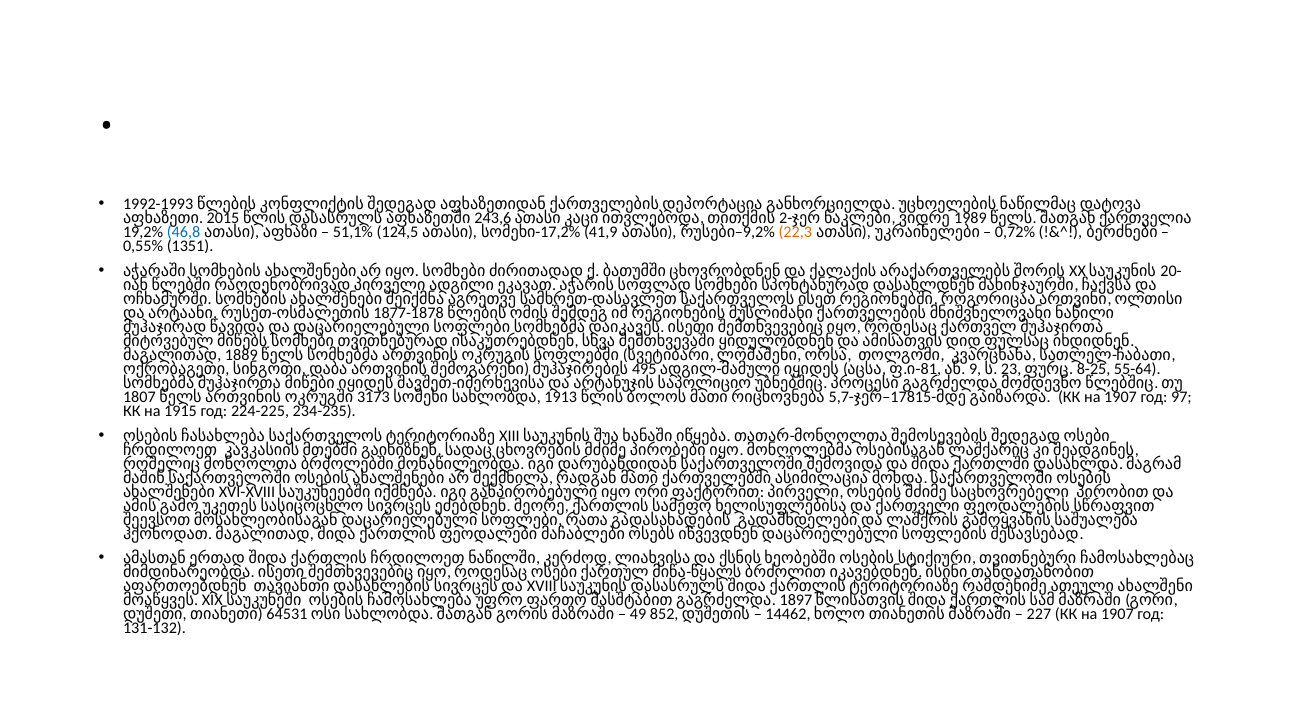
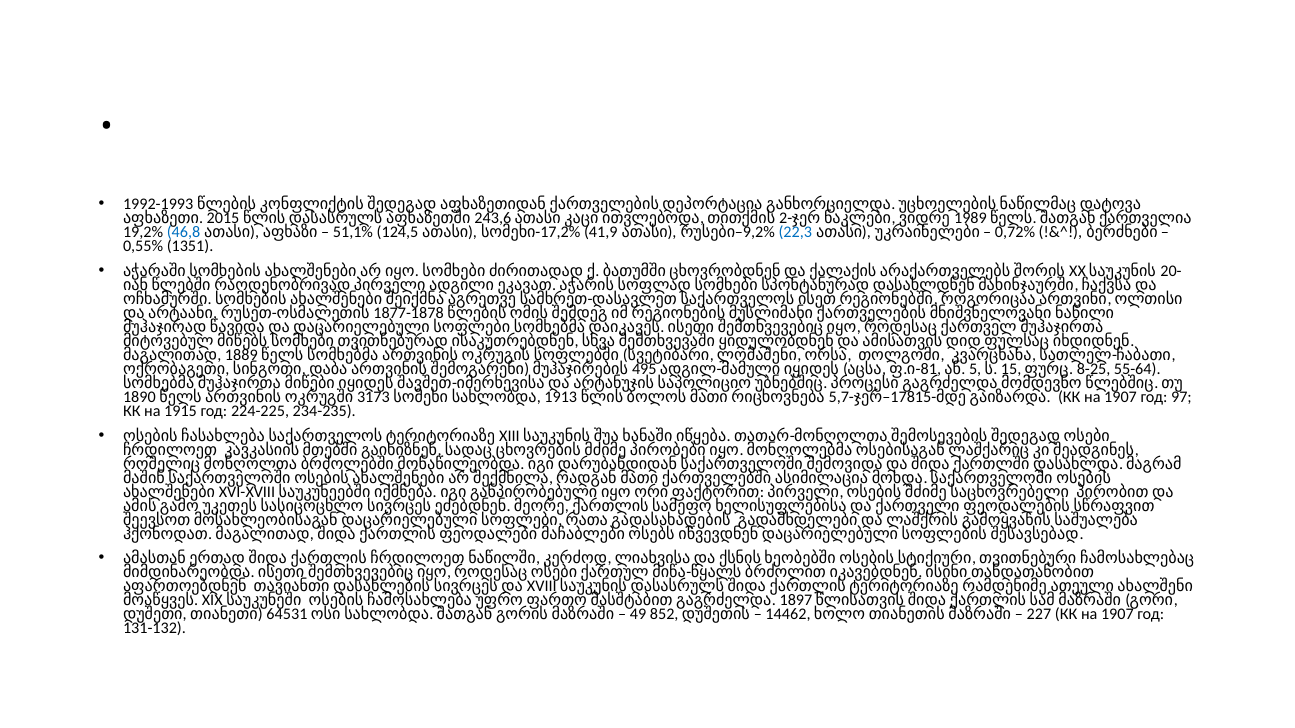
22,3 colour: orange -> blue (795, 233)
9: 9 -> 5 (975, 369)
23: 23 -> 15 (1011, 369)
1807: 1807 -> 1890 (139, 397)
